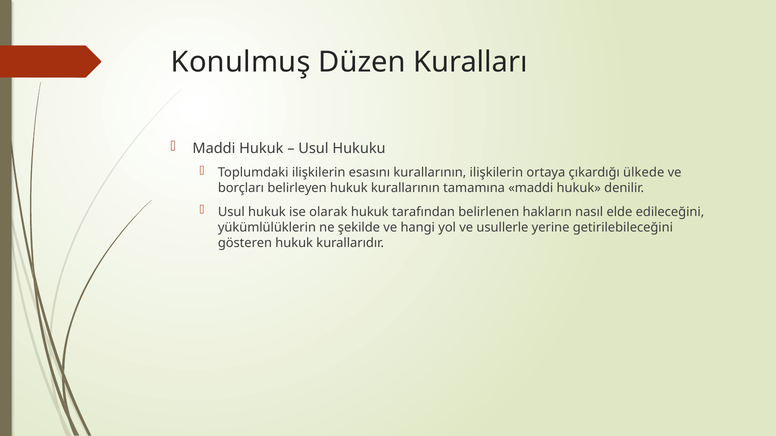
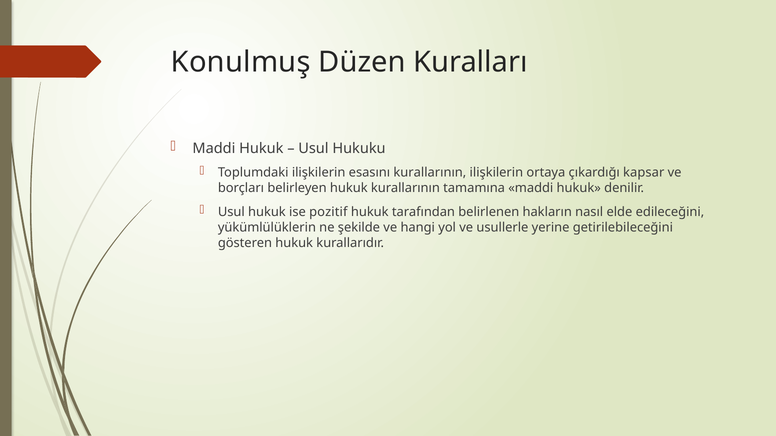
ülkede: ülkede -> kapsar (644, 173)
olarak: olarak -> pozitif (328, 212)
